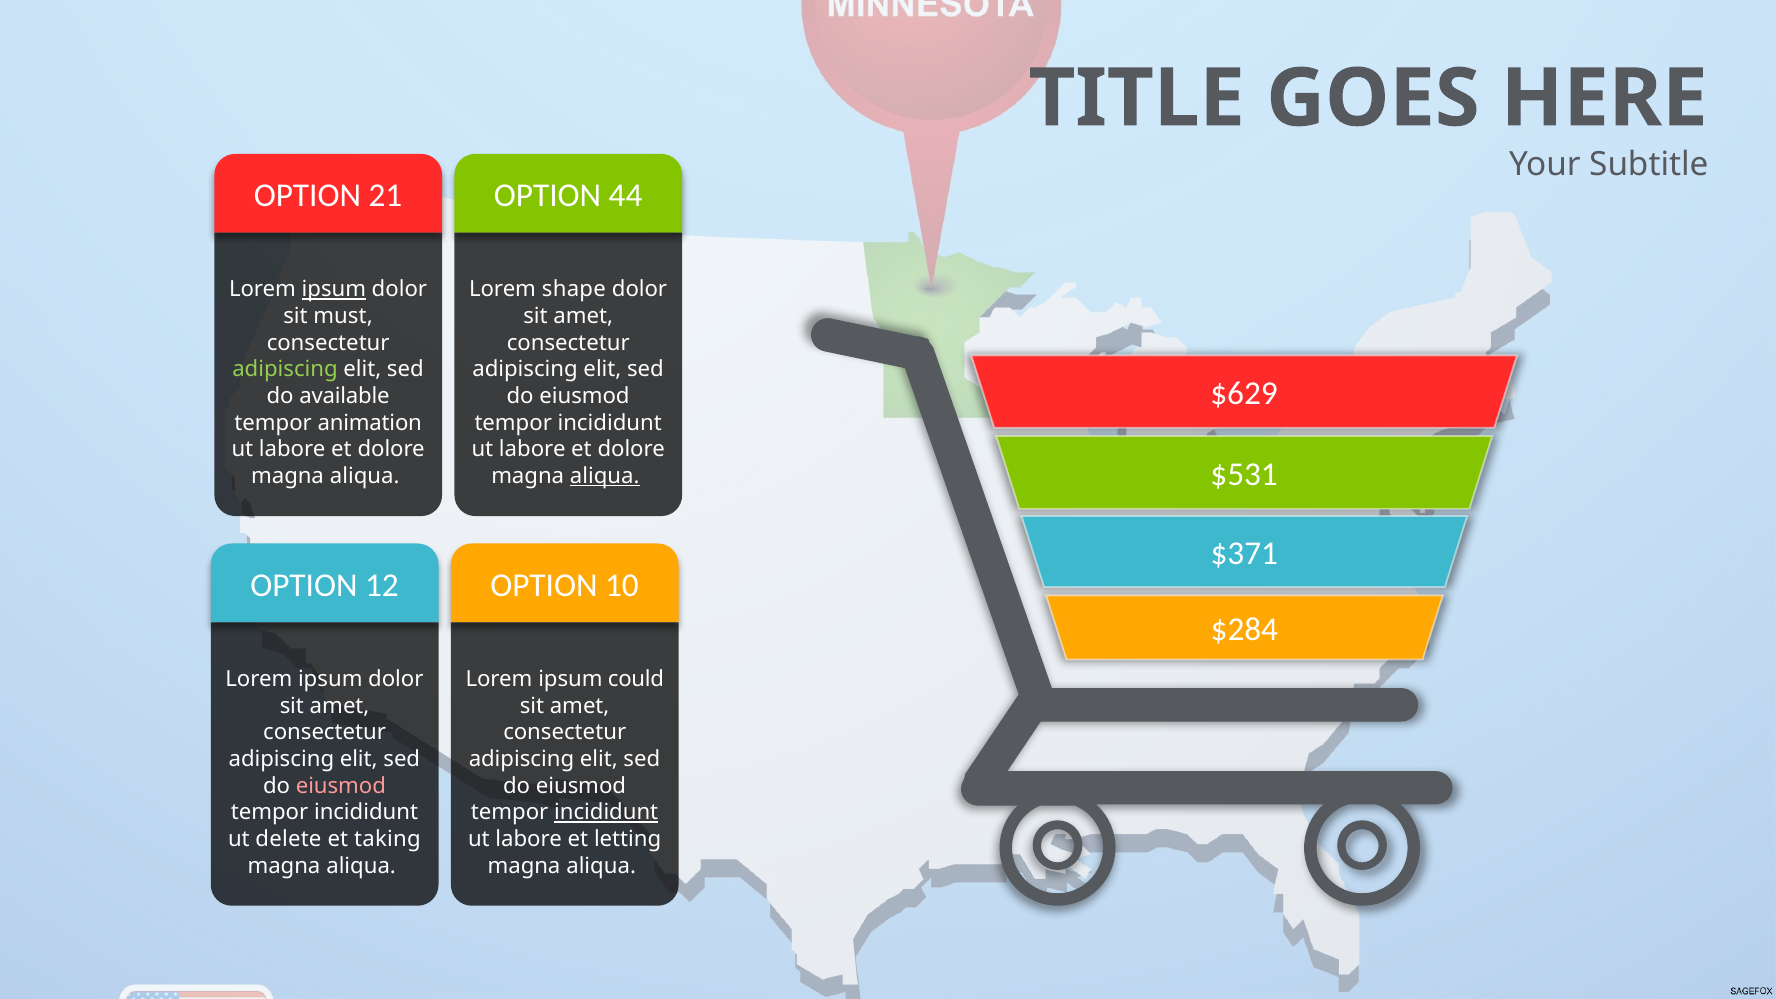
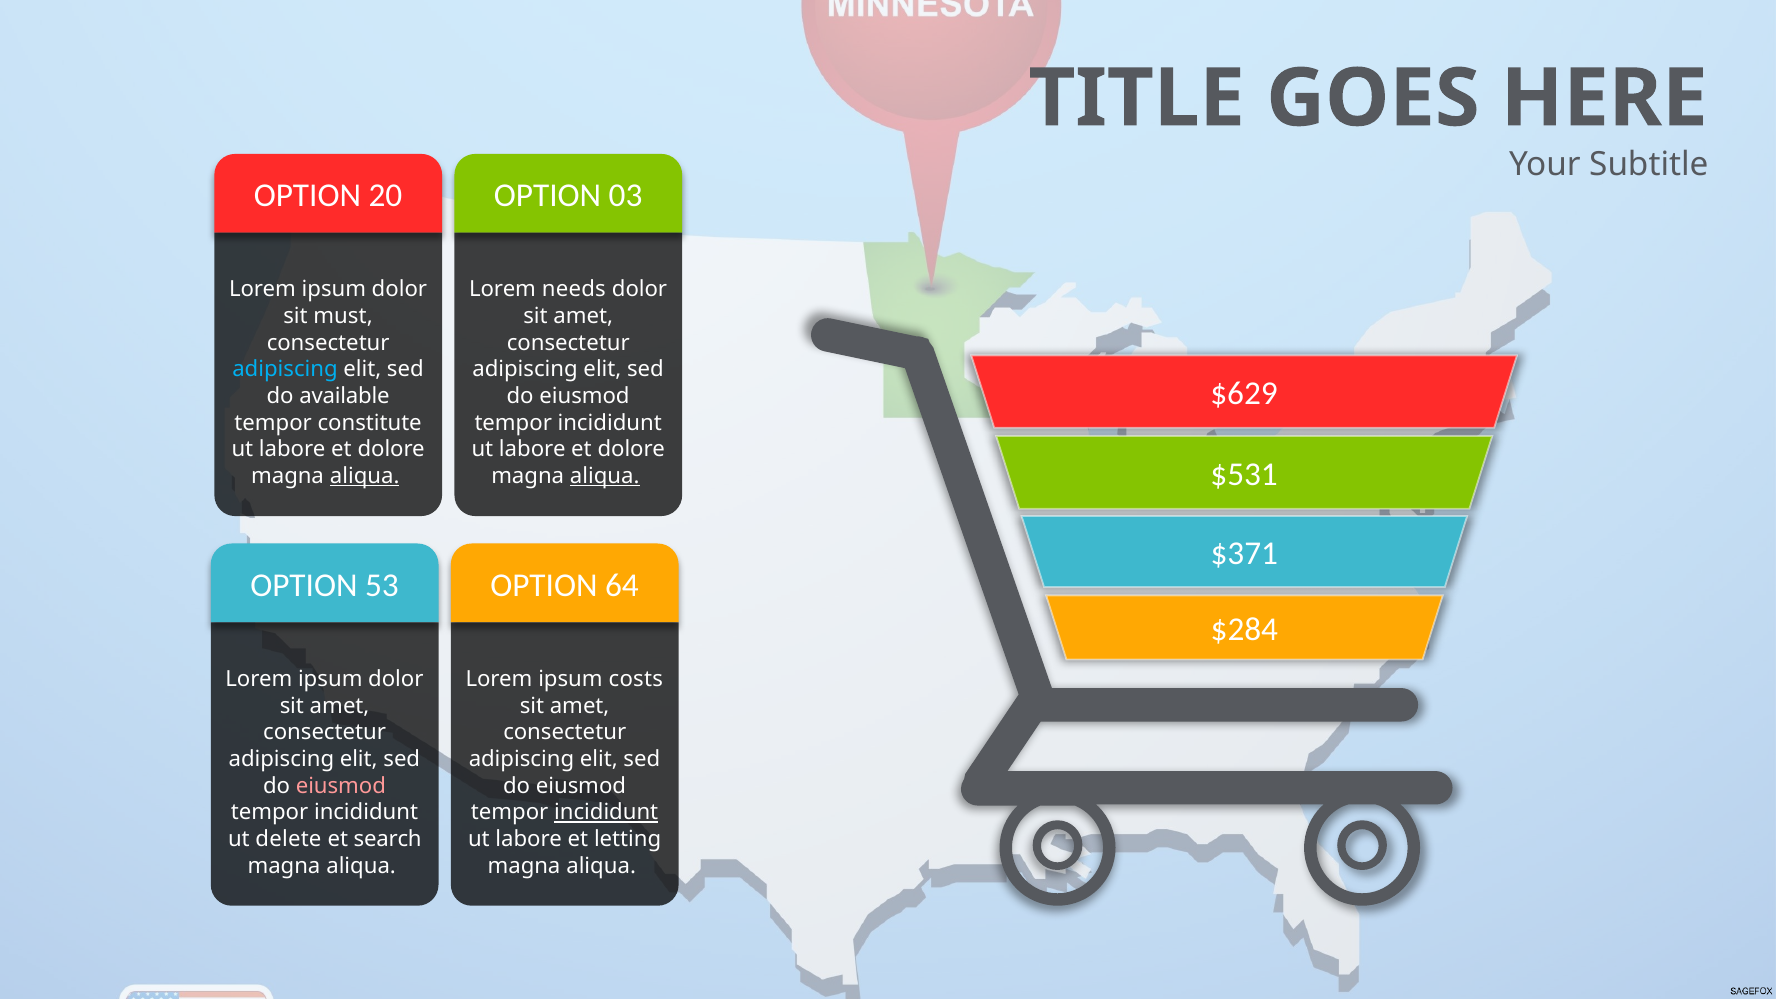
21: 21 -> 20 (385, 196)
44: 44 -> 03 (626, 196)
ipsum underline: present -> none (334, 290)
shape: shape -> needs (574, 290)
adipiscing colour: light green -> light blue (285, 370)
animation: animation -> constitute (370, 423)
aliqua underline: none -> present (365, 476)
12: 12 -> 53 (382, 585)
10: 10 -> 64 (622, 585)
could: could -> costs (636, 679)
taking: taking -> search (388, 839)
